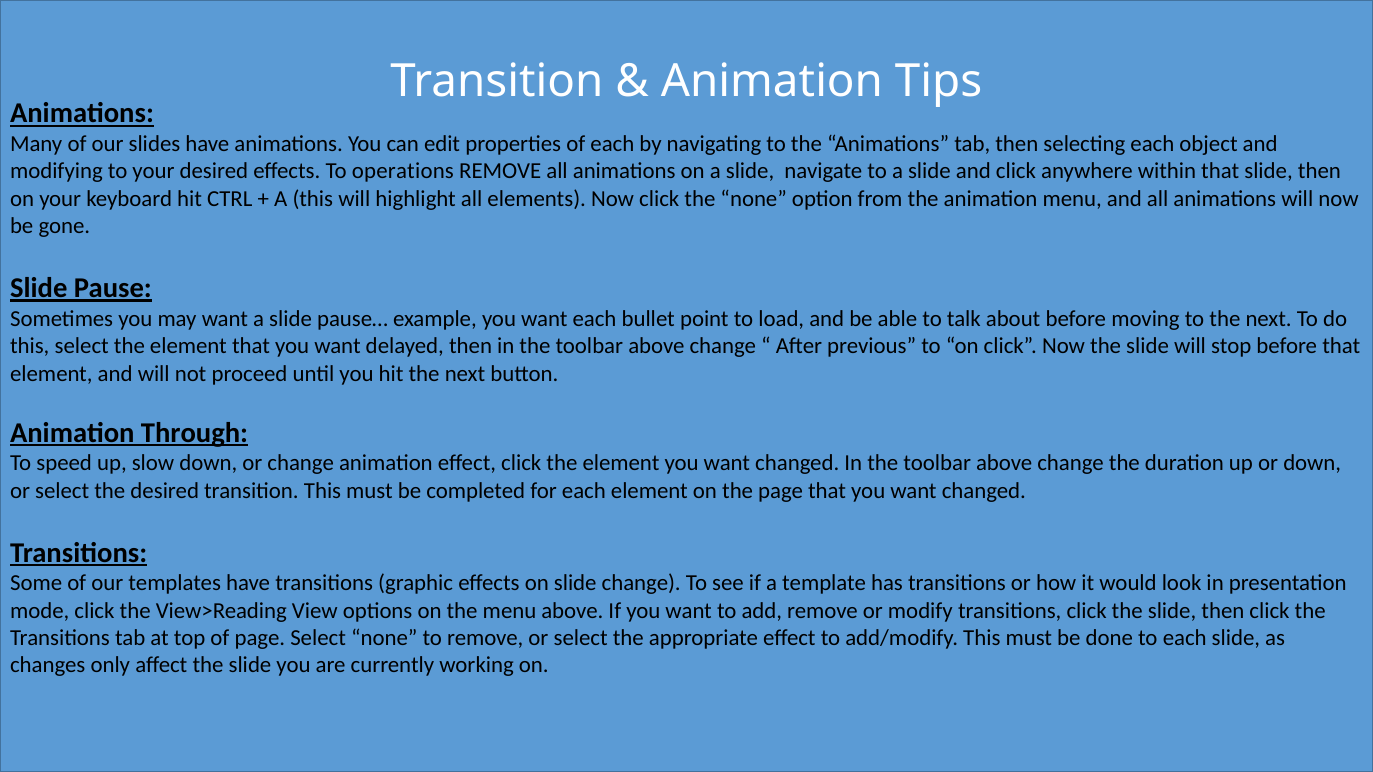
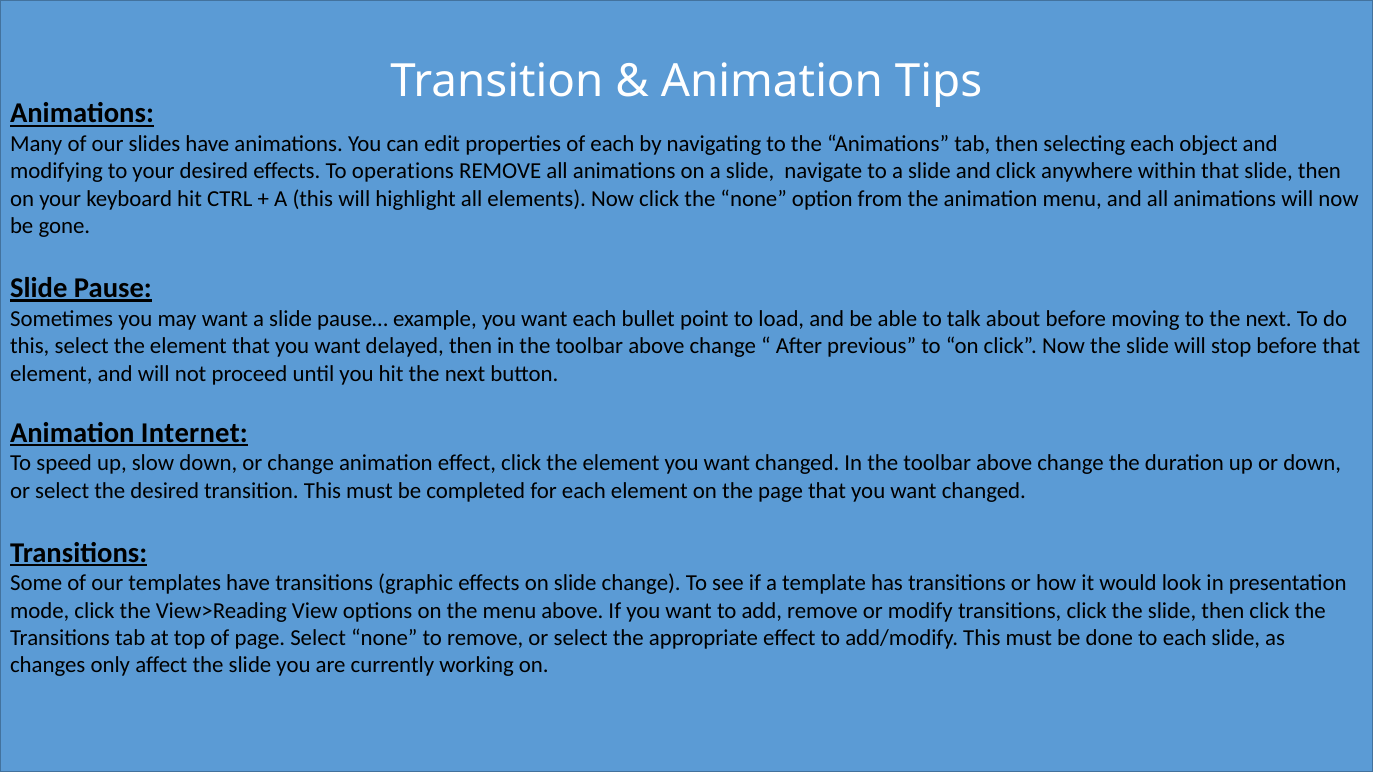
Through: Through -> Internet (194, 433)
